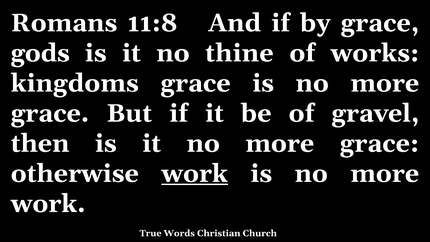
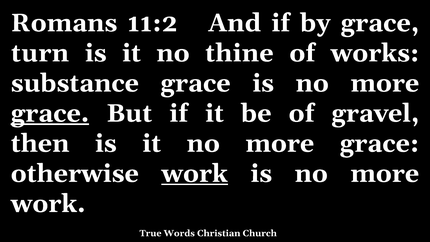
11:8: 11:8 -> 11:2 (152, 23)
gods: gods -> turn (40, 53)
kingdoms: kingdoms -> substance (75, 83)
grace underline: none -> present (50, 113)
